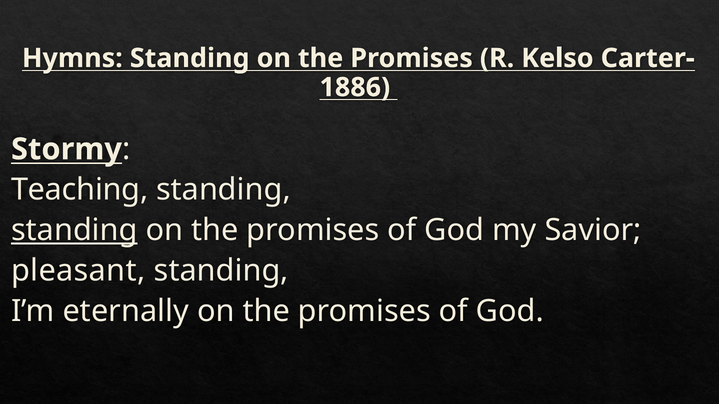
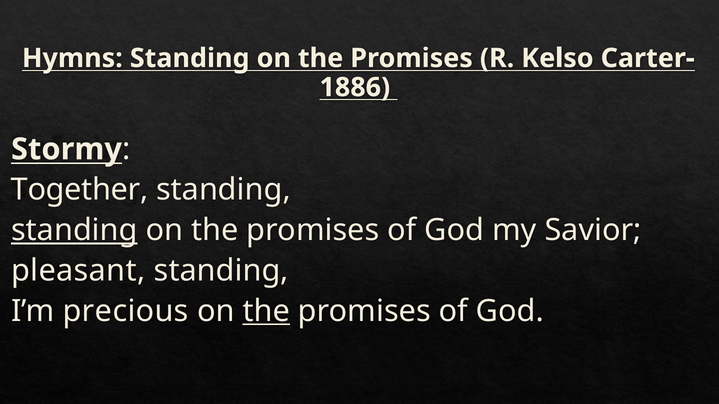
Teaching: Teaching -> Together (80, 190)
eternally: eternally -> precious (126, 311)
the underline: none -> present (266, 311)
